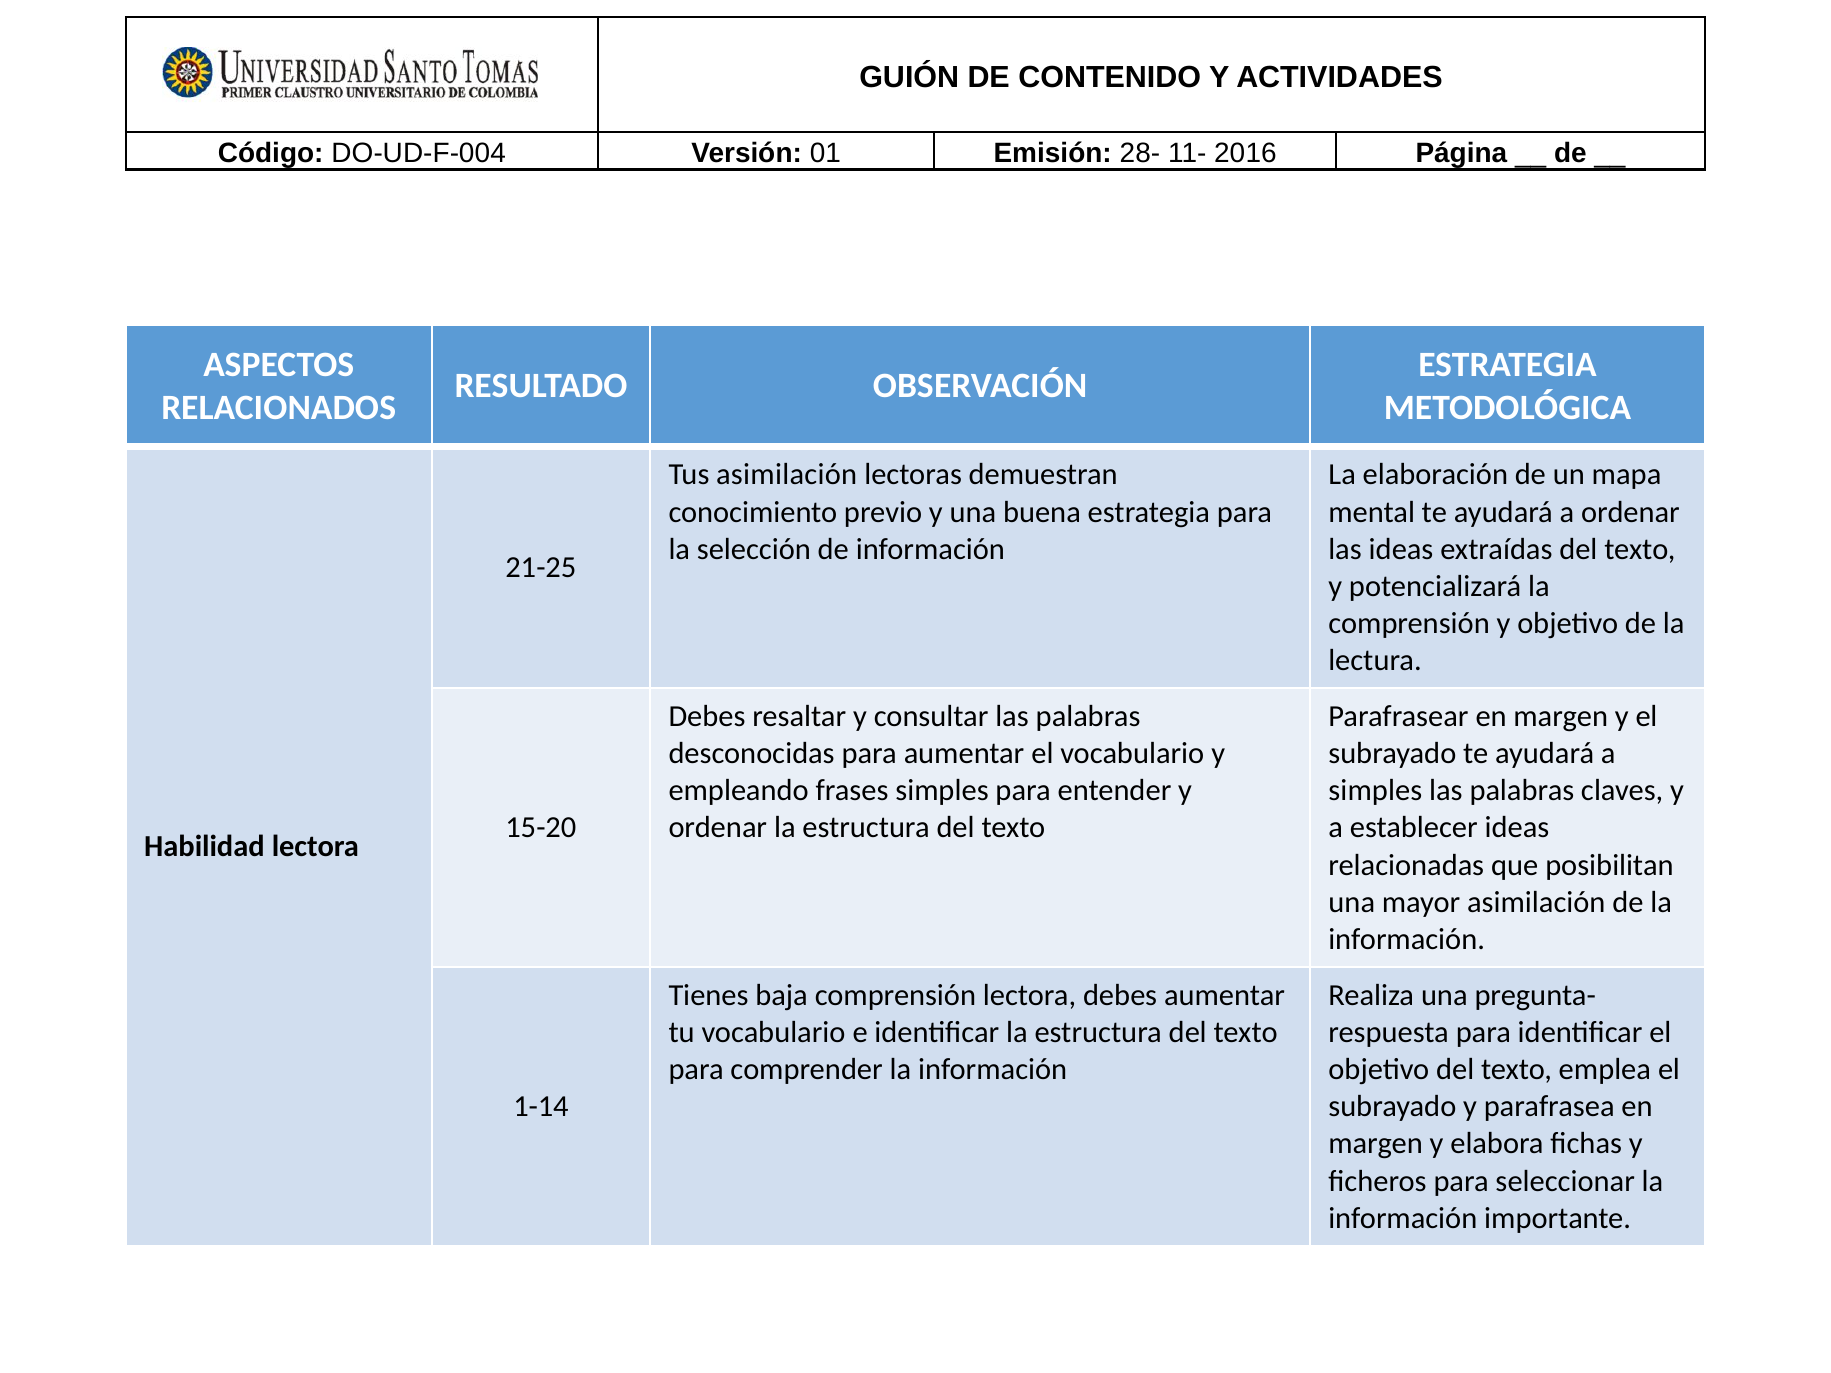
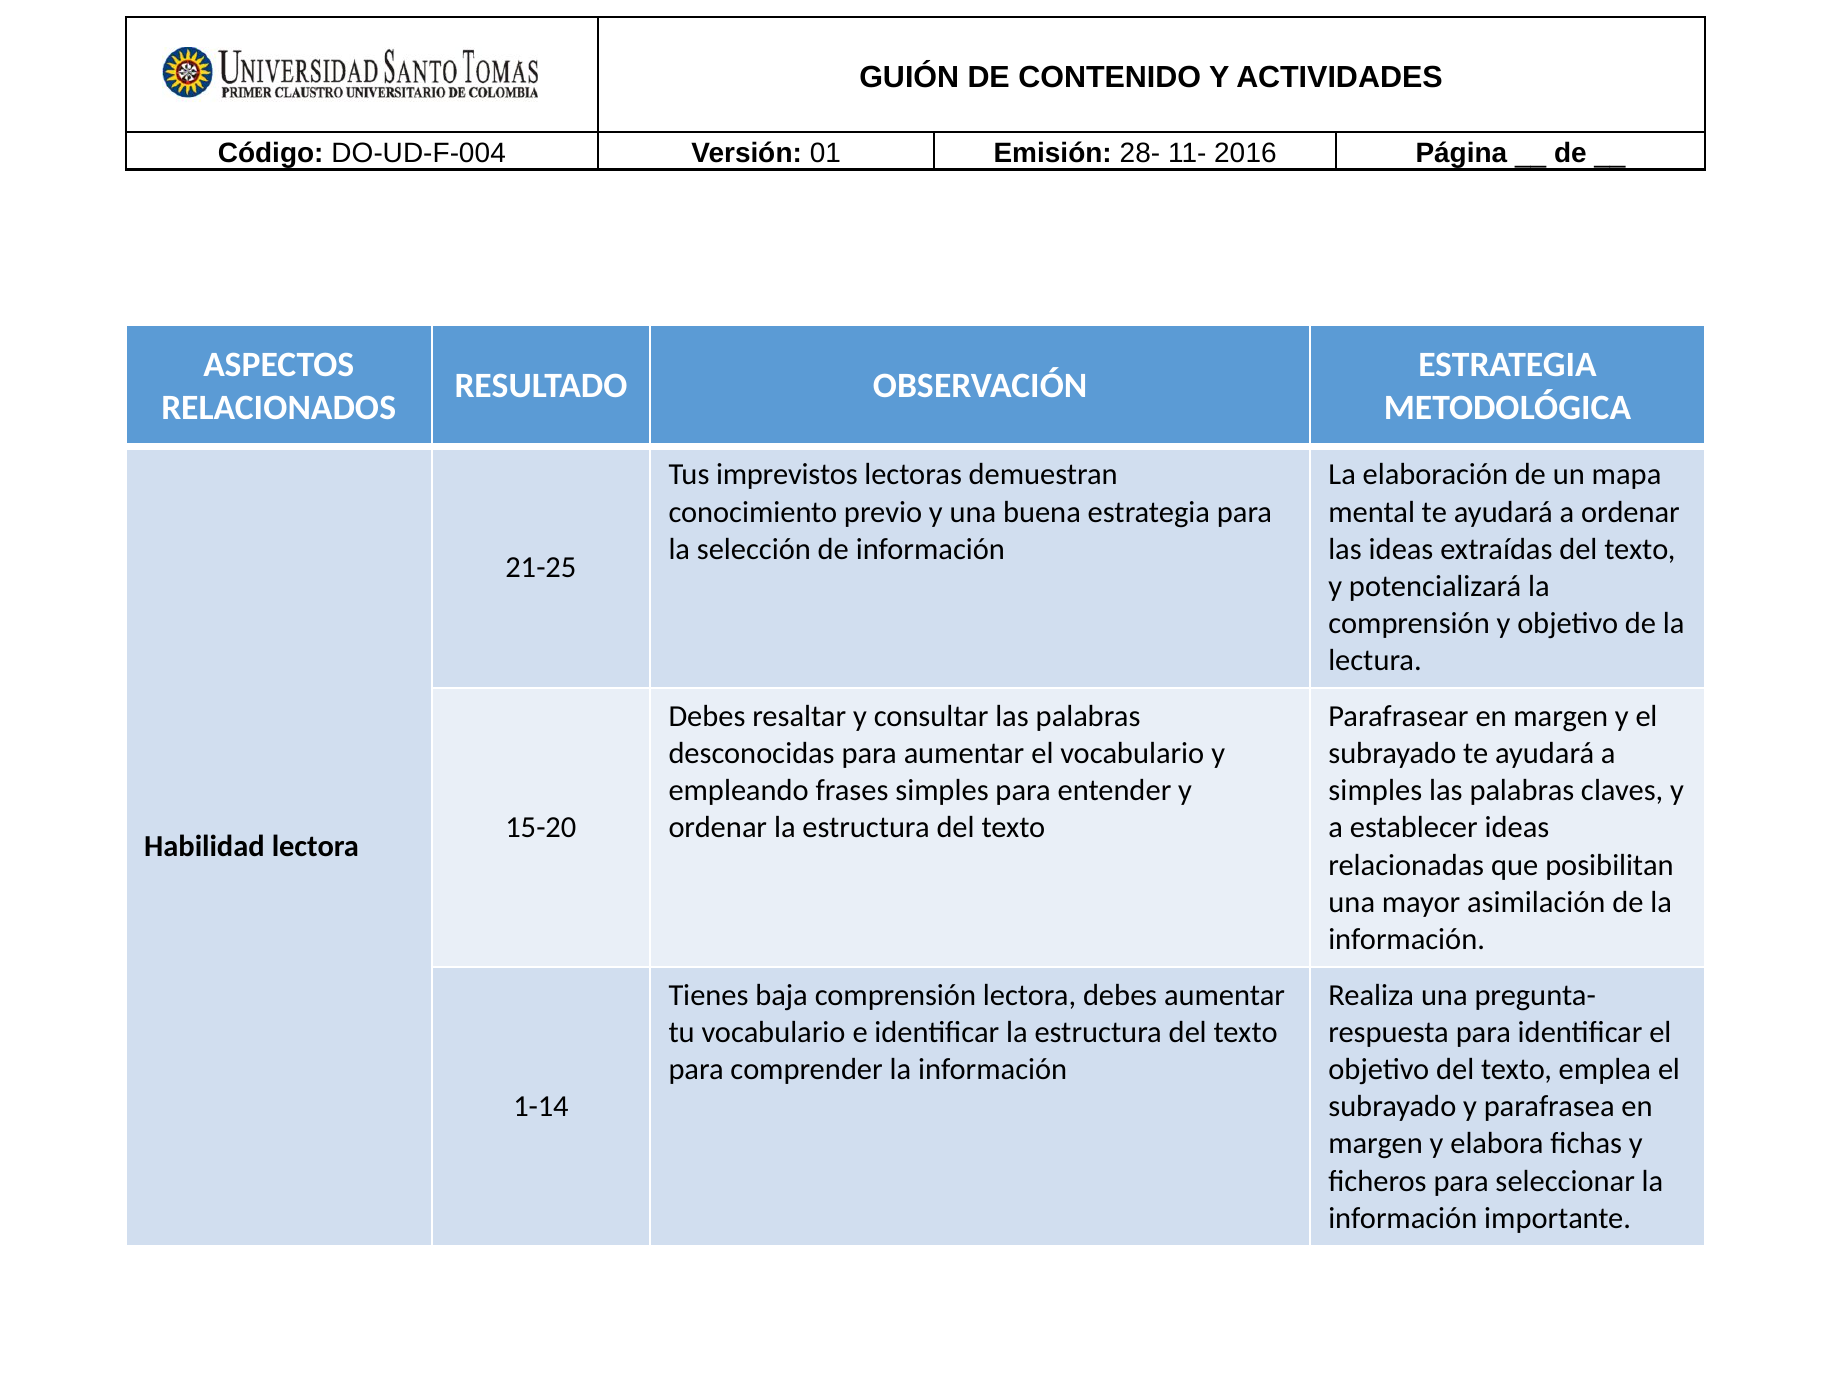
Tus asimilación: asimilación -> imprevistos (787, 475)
